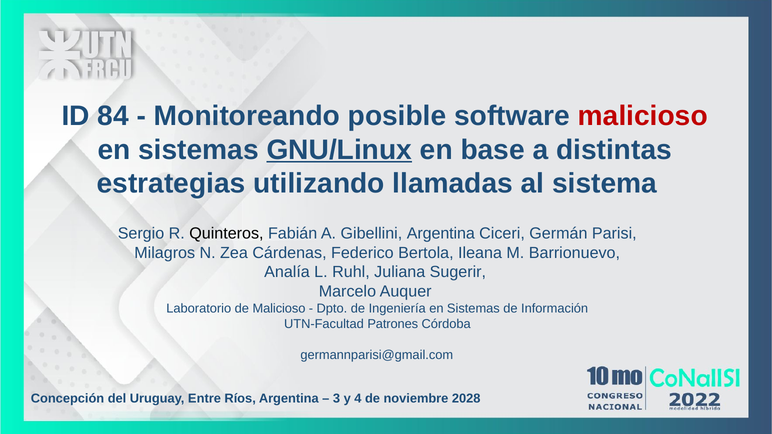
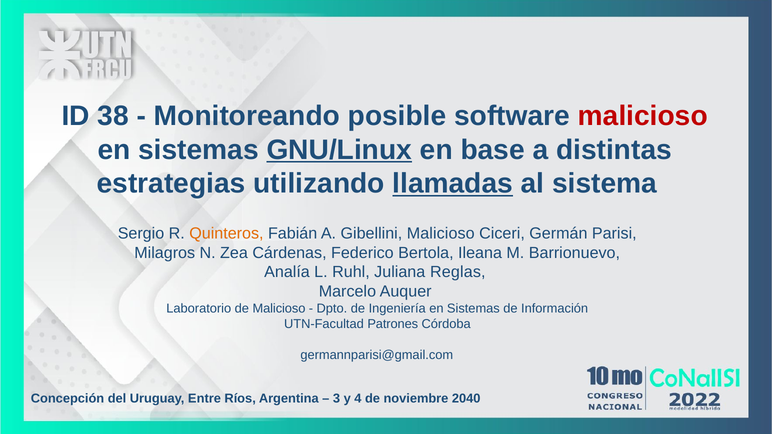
84: 84 -> 38 (113, 116)
llamadas underline: none -> present (453, 184)
Quinteros colour: black -> orange (226, 234)
Gibellini Argentina: Argentina -> Malicioso (441, 234)
Sugerir: Sugerir -> Reglas (458, 272)
2028: 2028 -> 2040 (466, 399)
